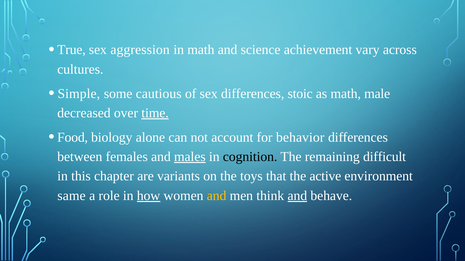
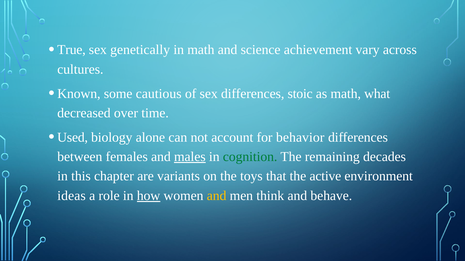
aggression: aggression -> genetically (140, 50)
Simple: Simple -> Known (79, 94)
male: male -> what (377, 94)
time underline: present -> none (155, 113)
Food: Food -> Used (73, 138)
cognition colour: black -> green (250, 157)
difficult: difficult -> decades (384, 157)
same: same -> ideas (72, 196)
and underline: present -> none (297, 196)
